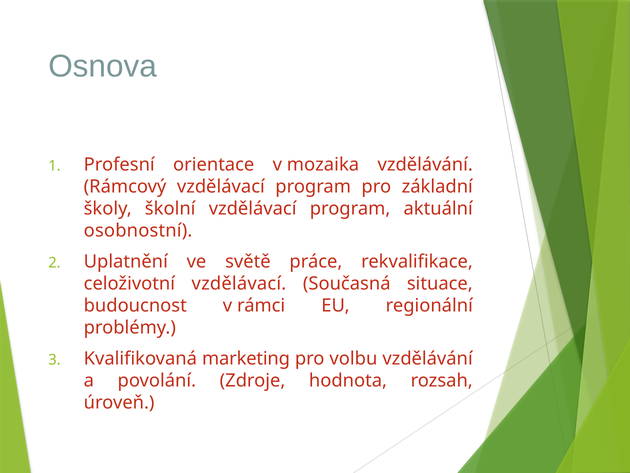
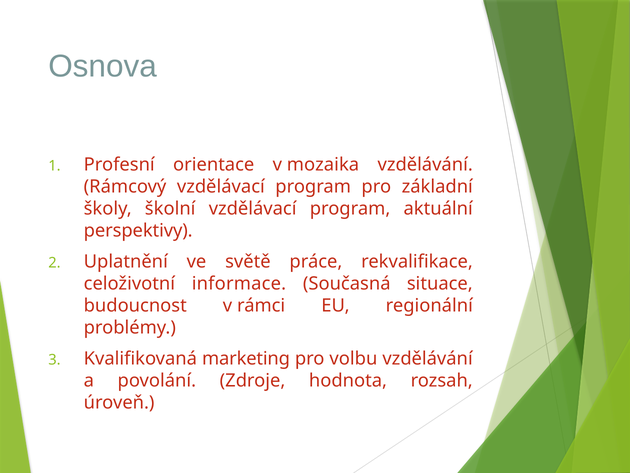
osobnostní: osobnostní -> perspektivy (138, 230)
celoživotní vzdělávací: vzdělávací -> informace (239, 283)
